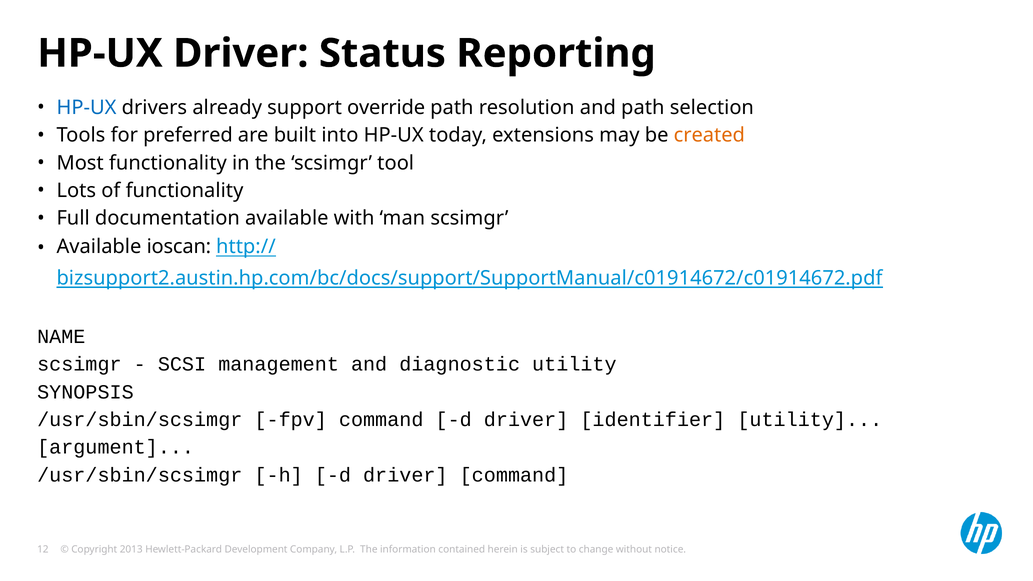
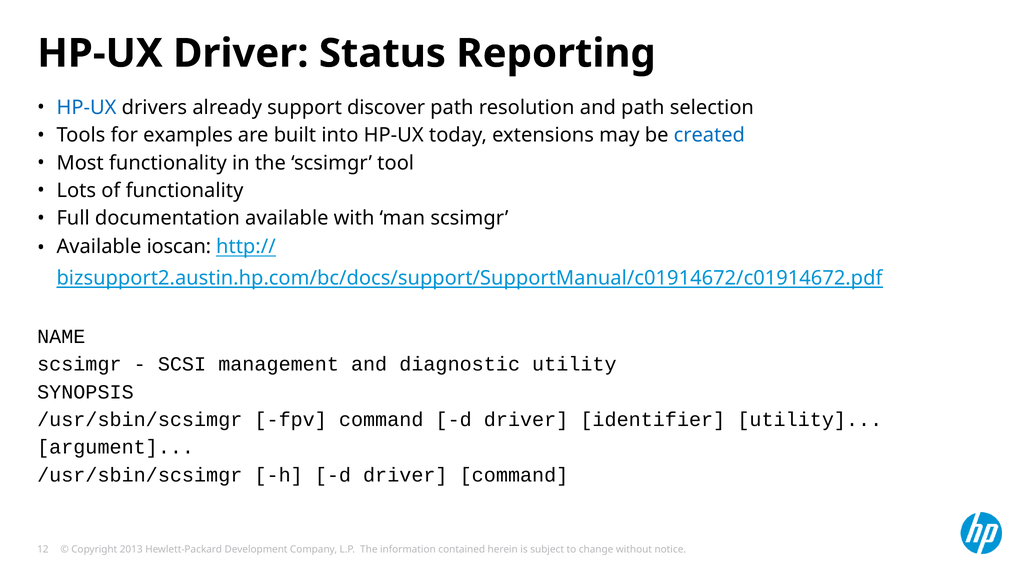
override: override -> discover (386, 108)
preferred: preferred -> examples (188, 135)
created colour: orange -> blue (709, 135)
